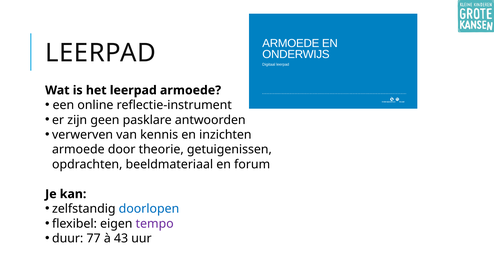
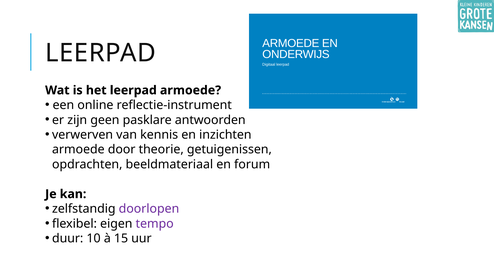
doorlopen colour: blue -> purple (149, 209)
77: 77 -> 10 (94, 238)
43: 43 -> 15 (121, 238)
